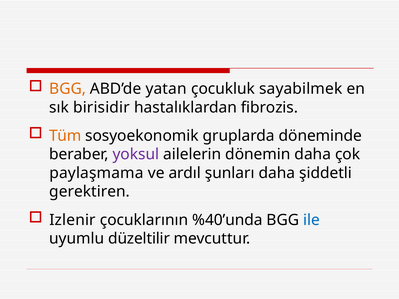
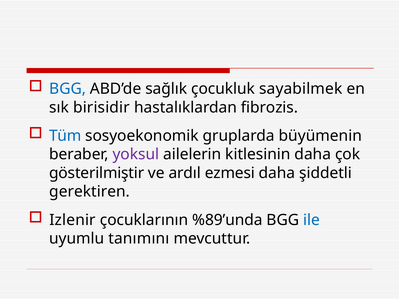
BGG colour: orange -> blue (68, 89)
yatan: yatan -> sağlık (166, 89)
Tüm colour: orange -> blue (65, 136)
döneminde: döneminde -> büyümenin (320, 136)
dönemin: dönemin -> kitlesinin (258, 155)
paylaşmama: paylaşmama -> gösterilmiştir (97, 173)
şunları: şunları -> ezmesi (230, 173)
%40’unda: %40’unda -> %89’unda (227, 220)
düzeltilir: düzeltilir -> tanımını (139, 239)
